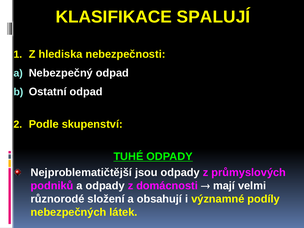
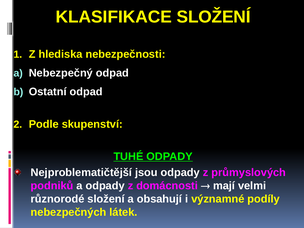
KLASIFIKACE SPALUJÍ: SPALUJÍ -> SLOŽENÍ (214, 17)
